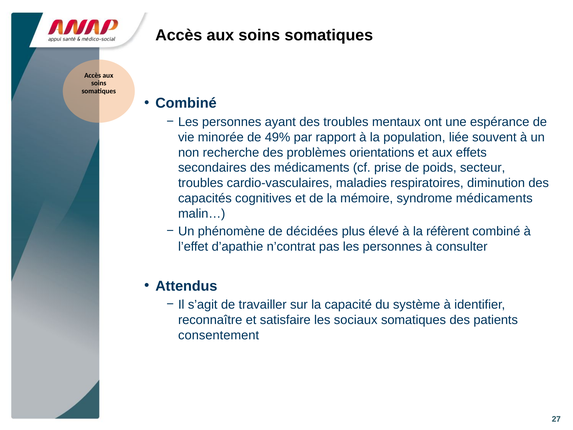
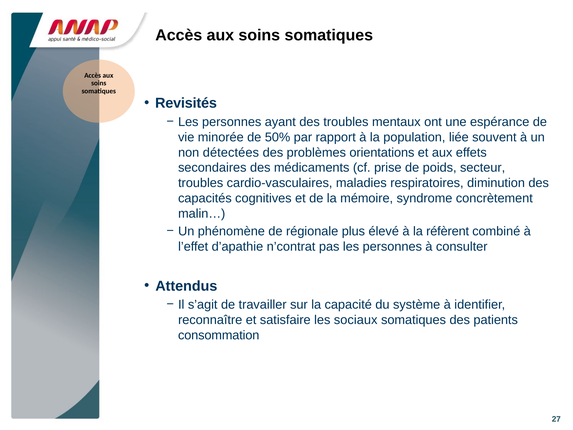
Combiné: Combiné -> Revisités (186, 103)
49%: 49% -> 50% (278, 137)
recherche: recherche -> détectées (231, 152)
syndrome médicaments: médicaments -> concrètement (494, 198)
décidées: décidées -> régionale (312, 231)
consentement: consentement -> consommation (219, 335)
